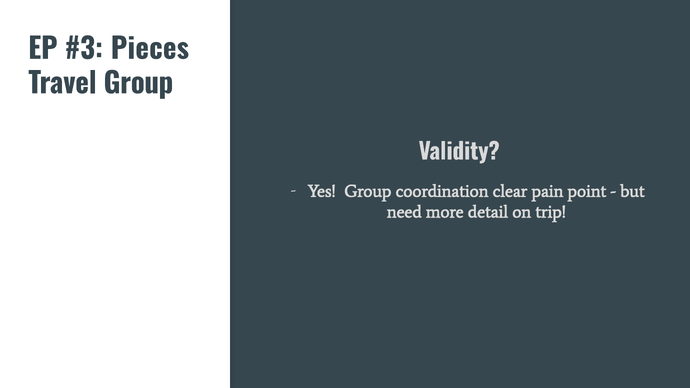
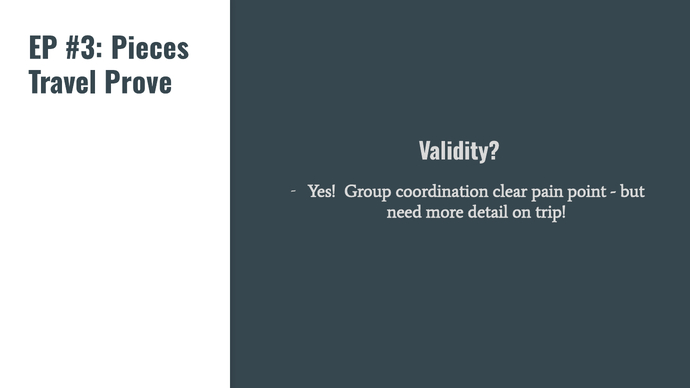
Travel Group: Group -> Prove (138, 84)
